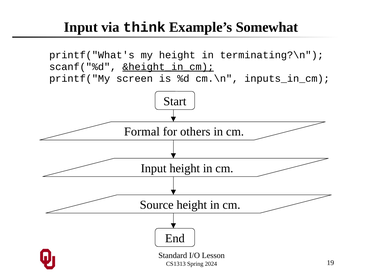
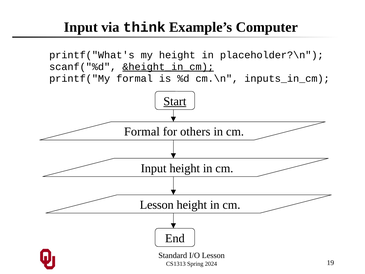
Somewhat: Somewhat -> Computer (267, 27)
terminating?\n: terminating?\n -> placeholder?\n (272, 55)
printf("My screen: screen -> formal (135, 78)
Start underline: none -> present (175, 101)
Source: Source -> Lesson (157, 205)
